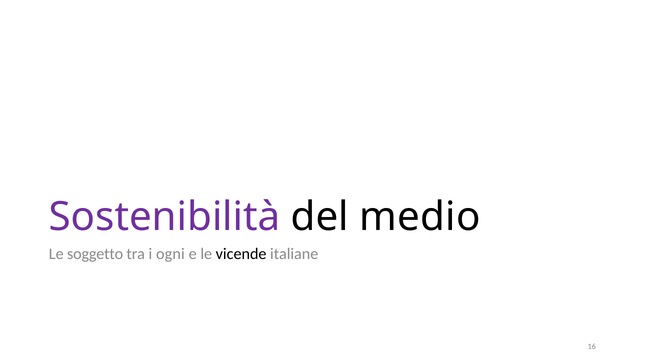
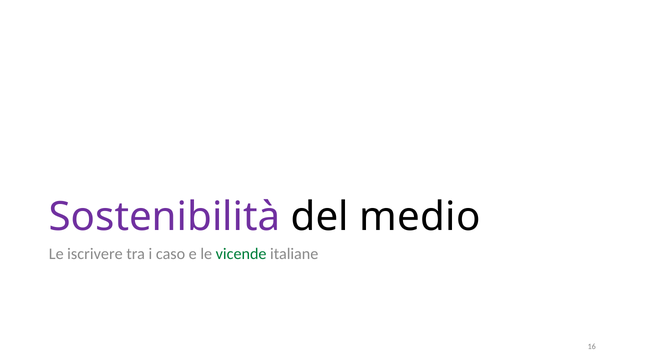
soggetto: soggetto -> iscrivere (95, 254)
ogni: ogni -> caso (171, 254)
vicende colour: black -> green (241, 254)
